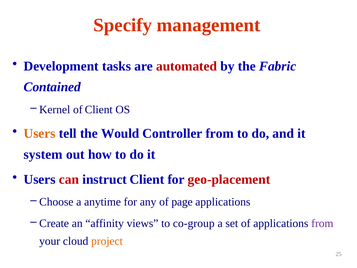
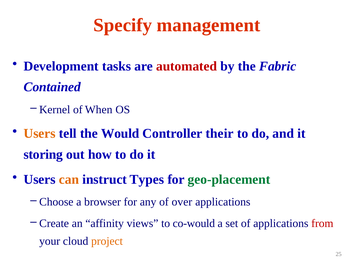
of Client: Client -> When (99, 109)
Controller from: from -> their (220, 133)
system: system -> storing (43, 154)
can colour: red -> orange (69, 179)
instruct Client: Client -> Types (147, 179)
geo-placement colour: red -> green (229, 179)
anytime: anytime -> browser (103, 202)
page: page -> over (182, 202)
co-group: co-group -> co-would (194, 223)
from colour: purple -> red (322, 223)
